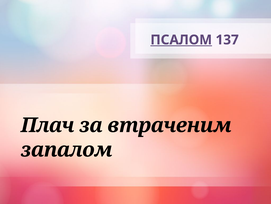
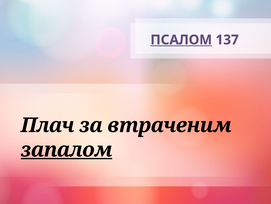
запалом underline: none -> present (67, 149)
